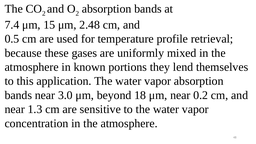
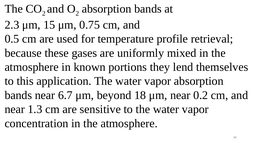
7.4: 7.4 -> 2.3 (12, 25)
2.48: 2.48 -> 0.75 (90, 25)
3.0: 3.0 -> 6.7 (65, 95)
